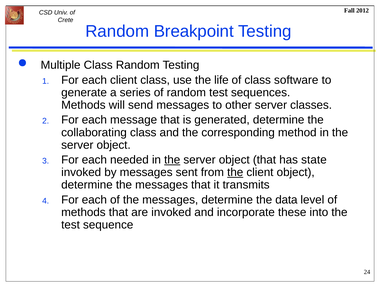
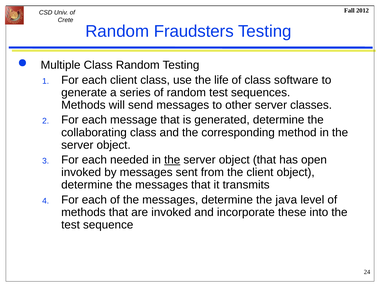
Breakpoint: Breakpoint -> Fraudsters (194, 31)
state: state -> open (314, 160)
the underline: present -> none (235, 172)
data: data -> java (286, 200)
